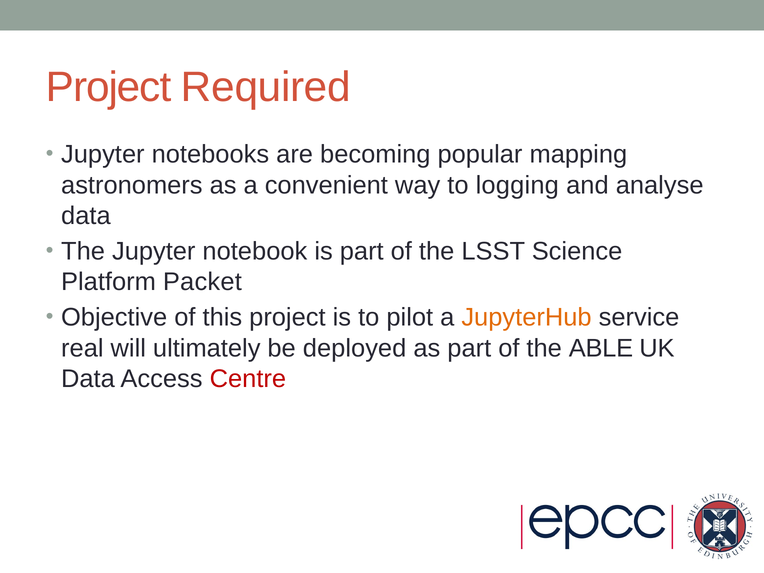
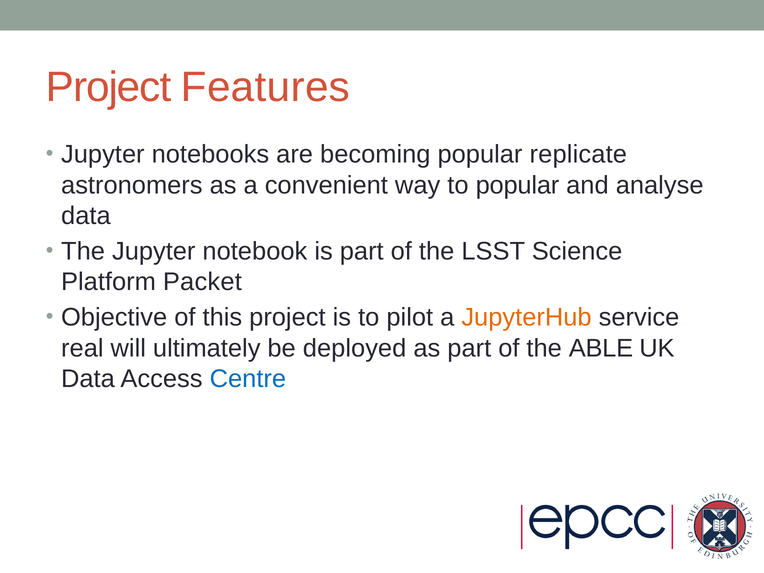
Required: Required -> Features (266, 87)
mapping: mapping -> replicate (578, 155)
to logging: logging -> popular (517, 185)
Centre colour: red -> blue (248, 379)
